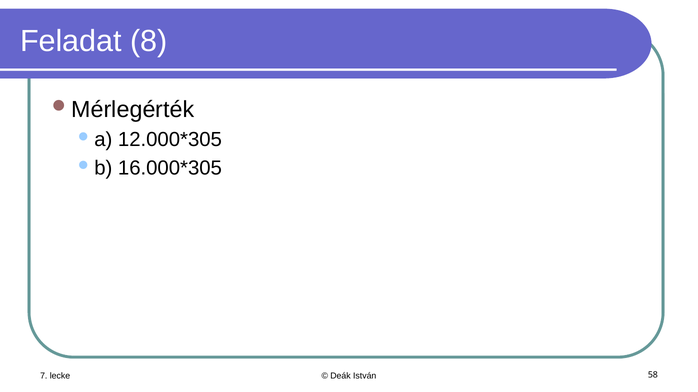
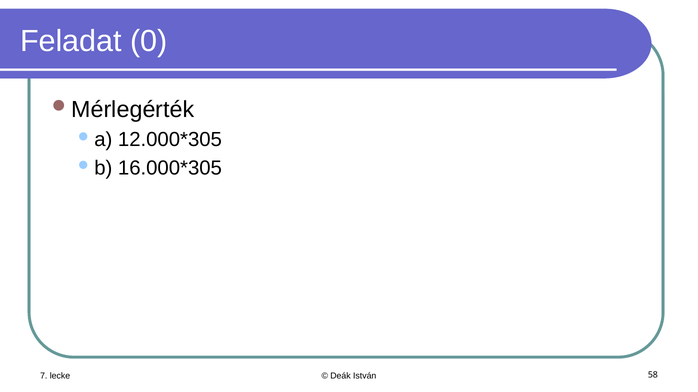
8: 8 -> 0 (149, 41)
